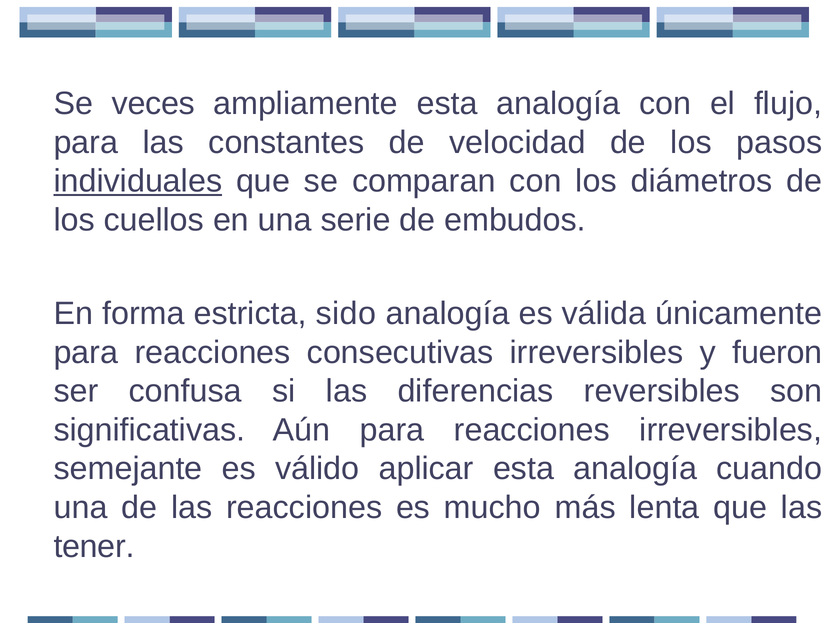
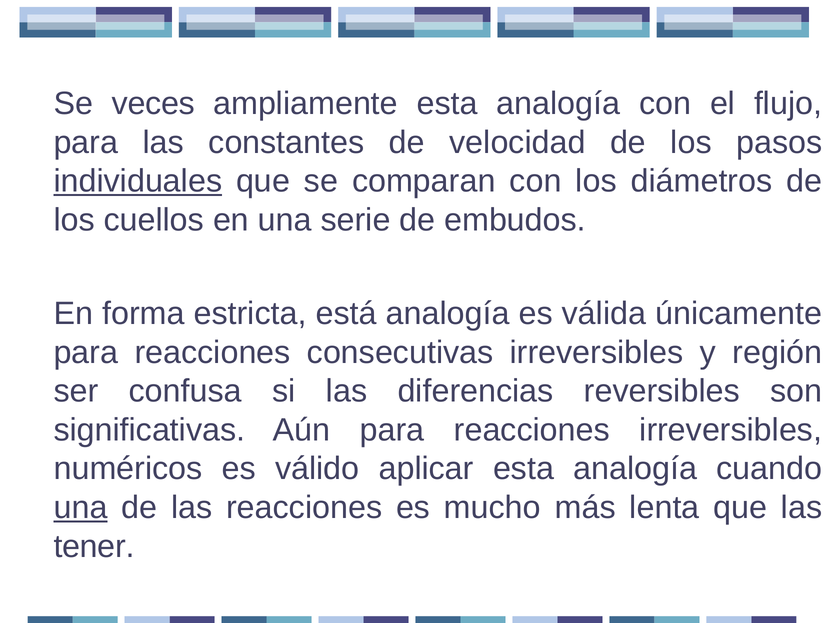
sido: sido -> está (346, 314)
fueron: fueron -> región (777, 353)
semejante: semejante -> numéricos (128, 469)
una underline: none -> present (81, 508)
